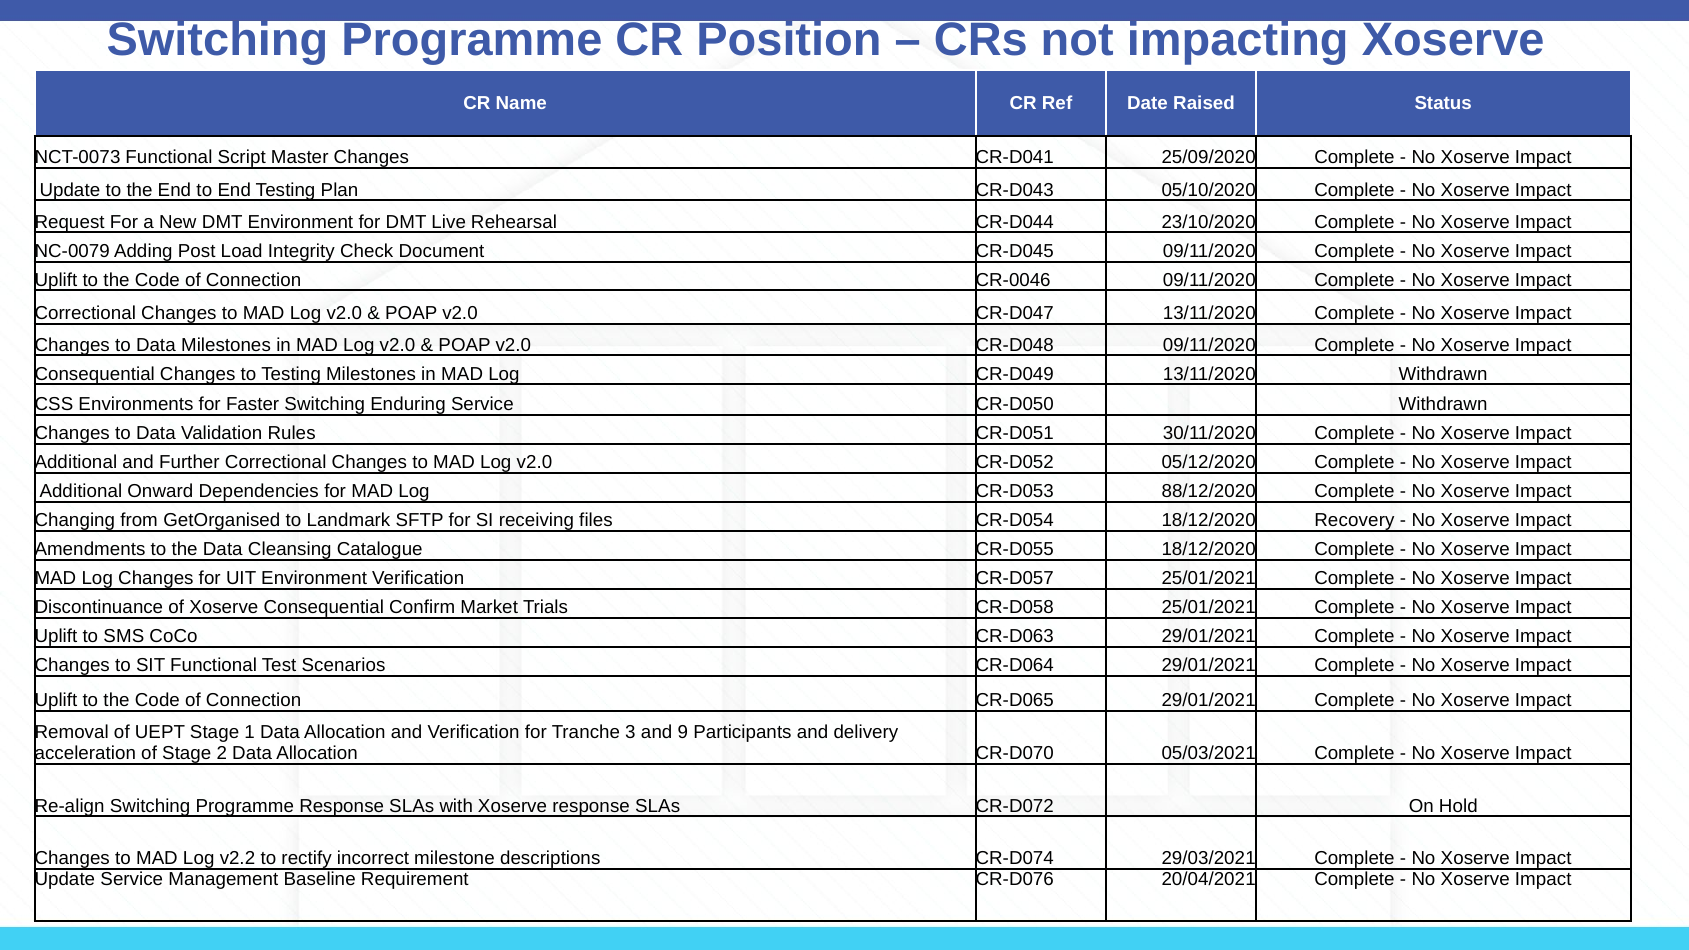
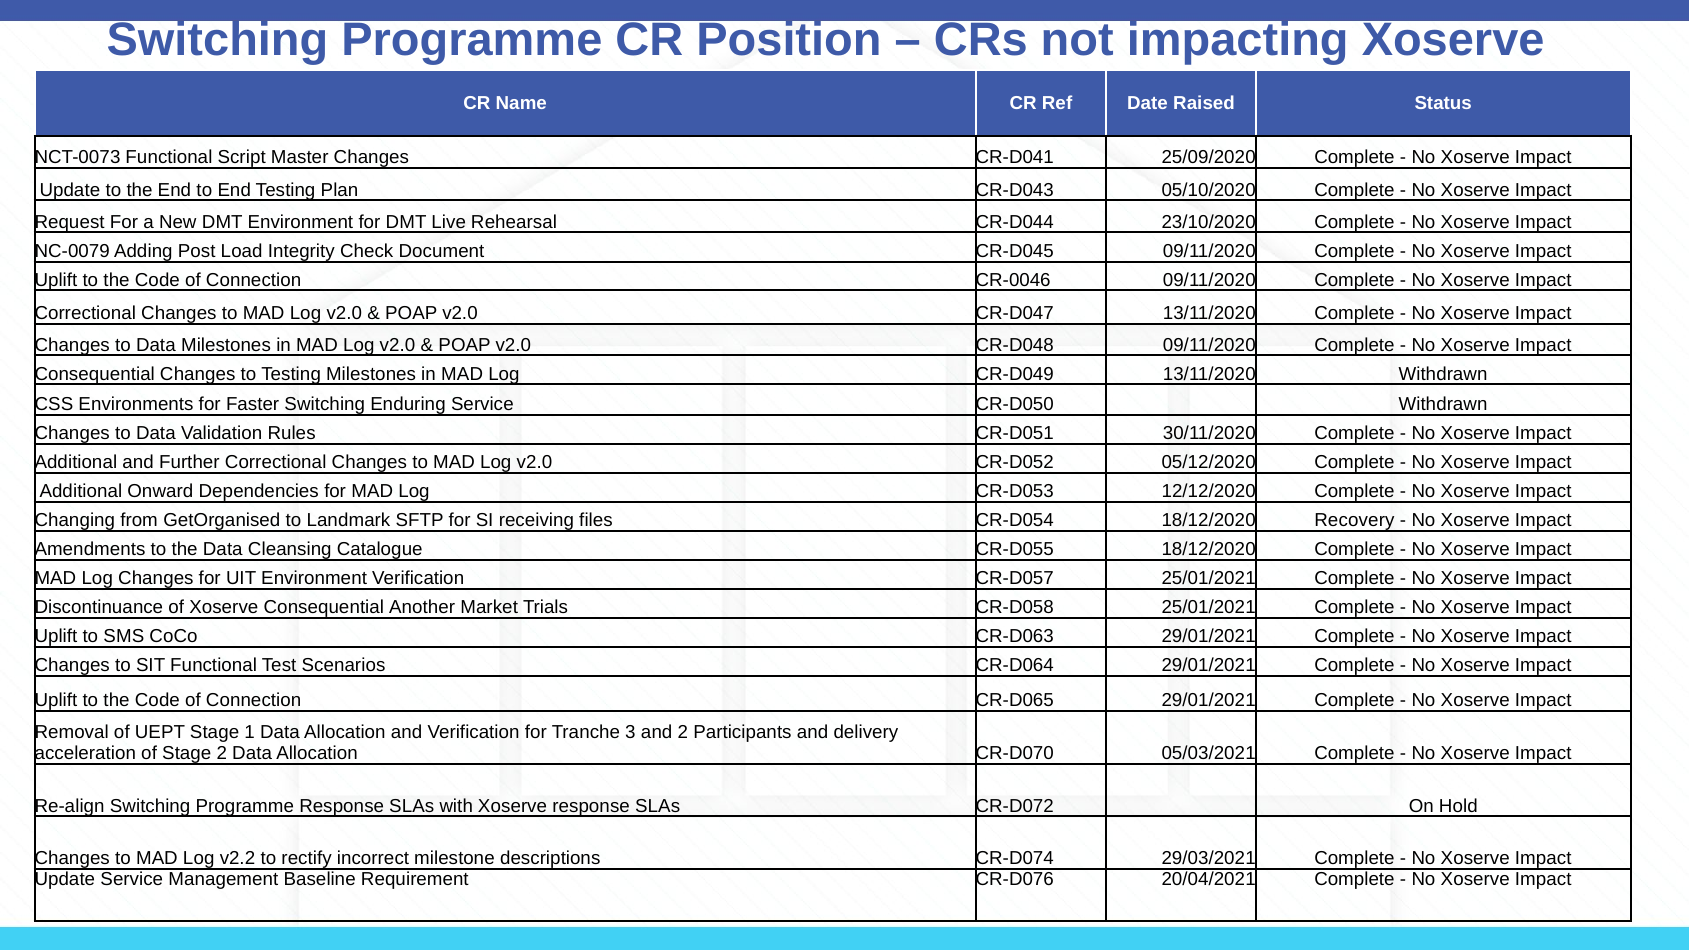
88/12/2020: 88/12/2020 -> 12/12/2020 (1209, 492)
Confirm: Confirm -> Another (422, 608)
and 9: 9 -> 2 (683, 732)
